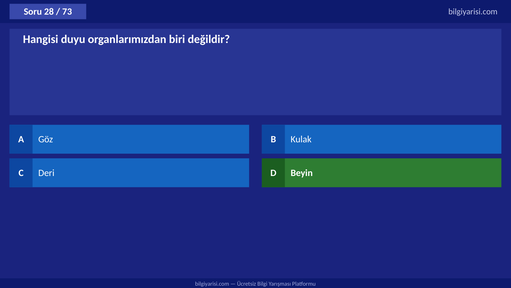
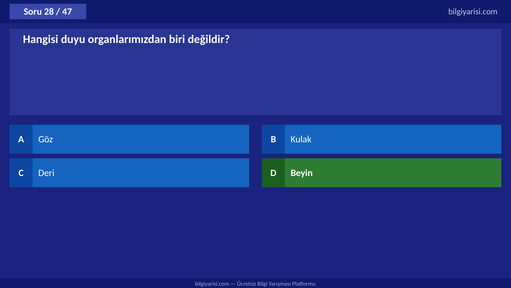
73: 73 -> 47 (67, 12)
